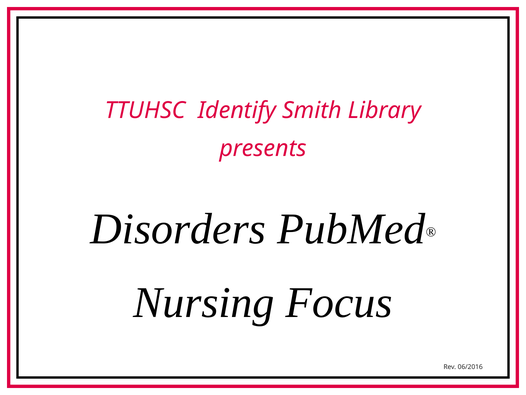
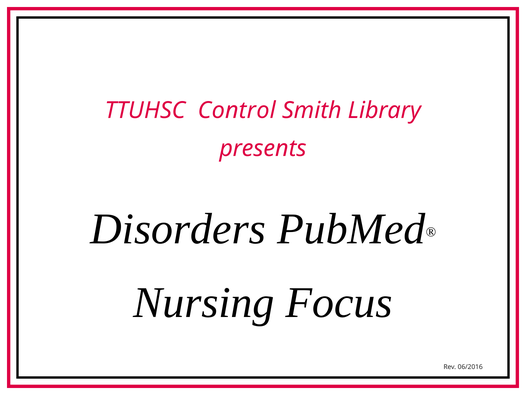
Identify: Identify -> Control (237, 110)
